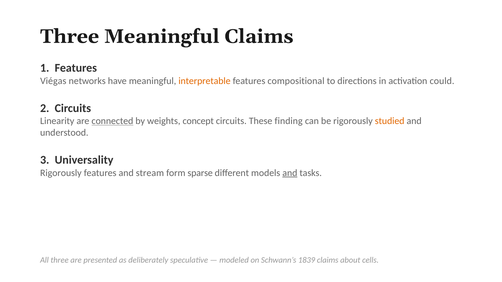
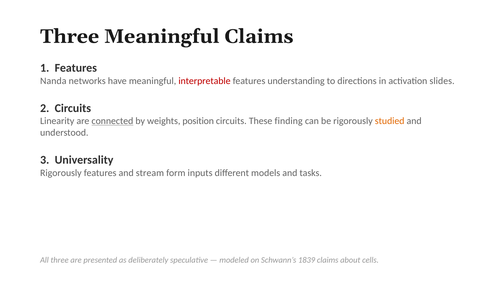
Viégas: Viégas -> Nanda (53, 81)
interpretable colour: orange -> red (204, 81)
compositional: compositional -> understanding (296, 81)
could: could -> slides (442, 81)
concept: concept -> position (198, 121)
sparse: sparse -> inputs (200, 173)
and underline: present -> none (290, 173)
